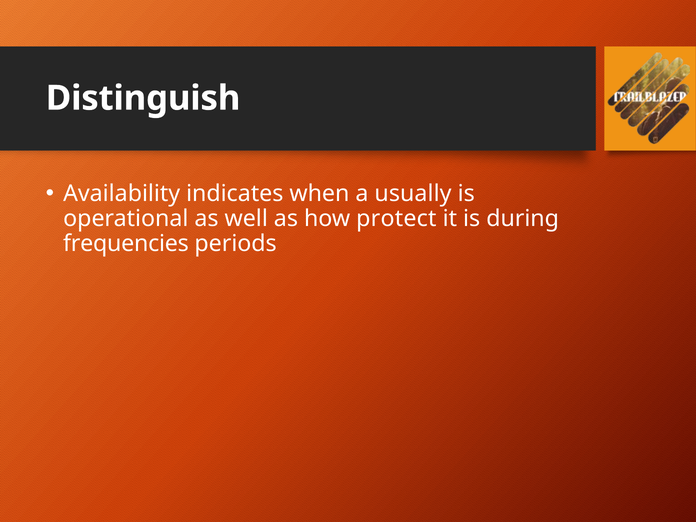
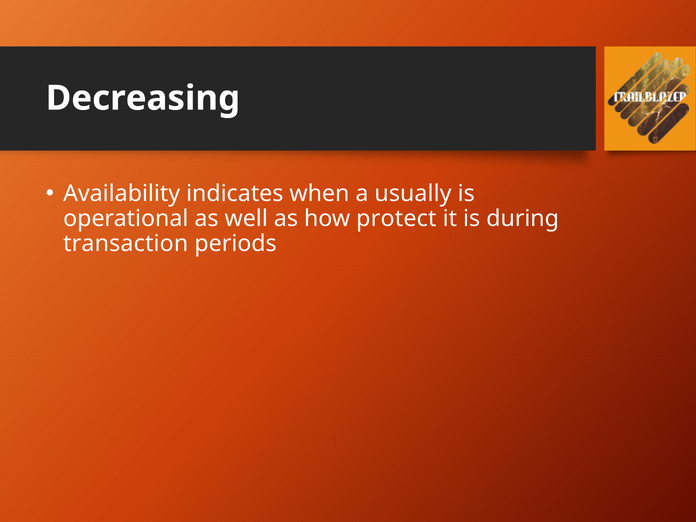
Distinguish: Distinguish -> Decreasing (143, 98)
frequencies: frequencies -> transaction (126, 244)
